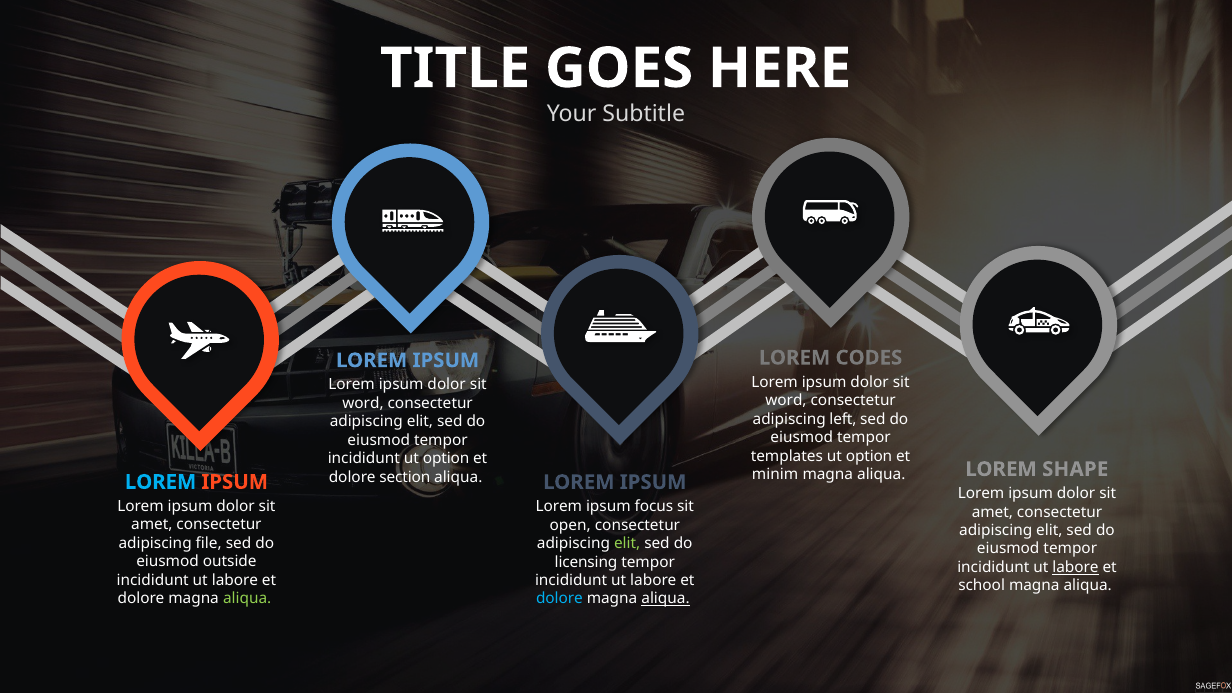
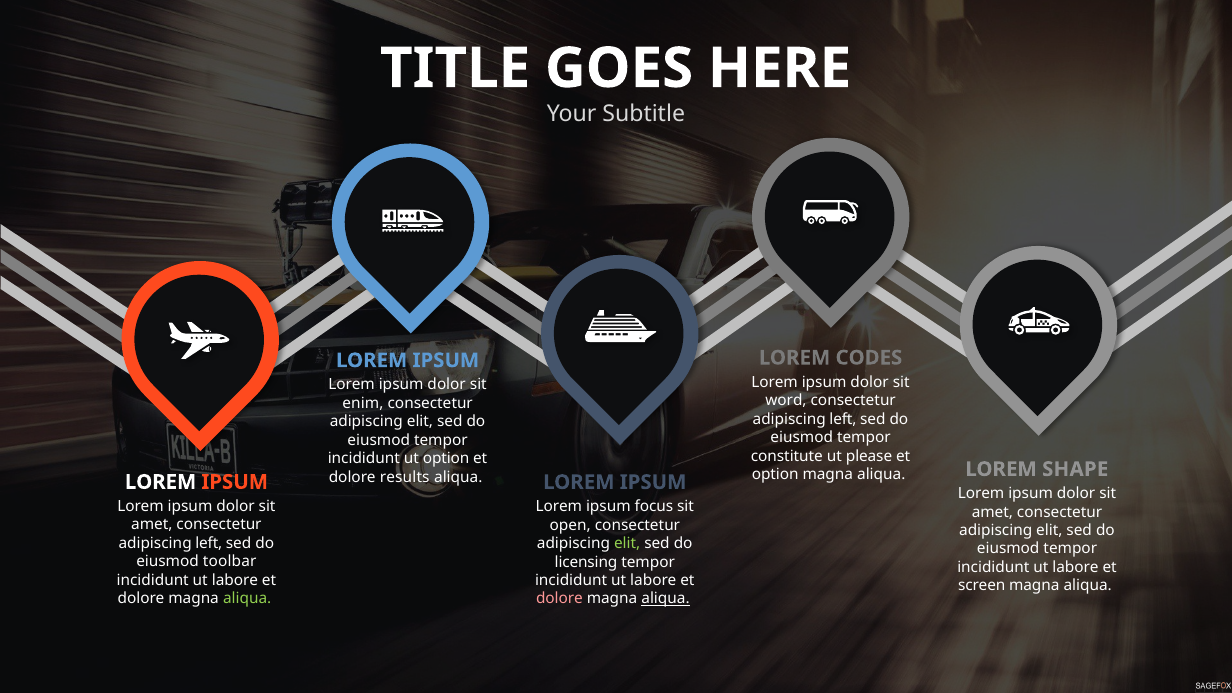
word: word -> enim (363, 403)
templates: templates -> constitute (787, 456)
option: option -> please (869, 456)
minim: minim -> option (775, 474)
section: section -> results (405, 477)
LOREM colour: light blue -> white (161, 482)
file: file -> left (209, 543)
outside: outside -> toolbar (230, 562)
labore underline: present -> none (1075, 567)
school: school -> screen (982, 586)
dolore colour: light blue -> pink (559, 599)
